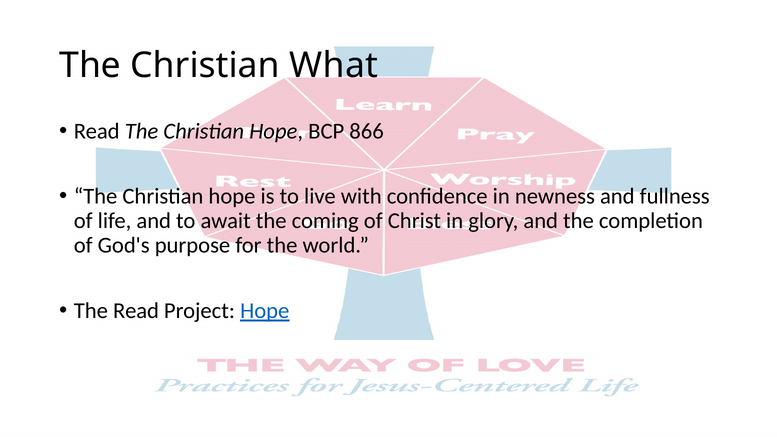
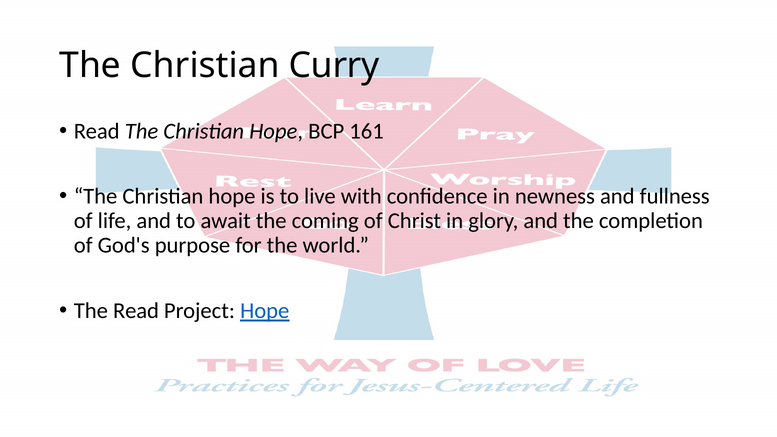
What: What -> Curry (334, 65)
866: 866 -> 161 (367, 131)
